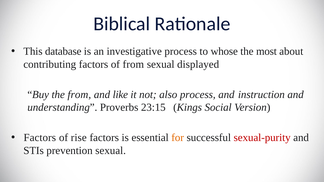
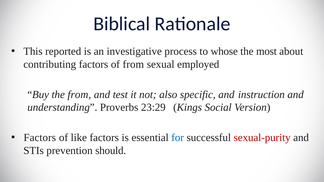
database: database -> reported (63, 51)
displayed: displayed -> employed (198, 64)
like: like -> test (120, 95)
also process: process -> specific (198, 95)
23:15: 23:15 -> 23:29 (153, 108)
rise: rise -> like (79, 138)
for colour: orange -> blue (178, 138)
prevention sexual: sexual -> should (111, 151)
